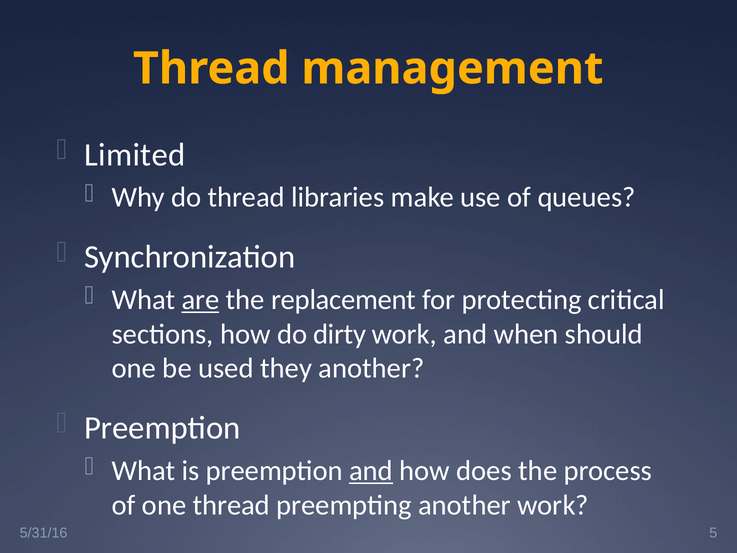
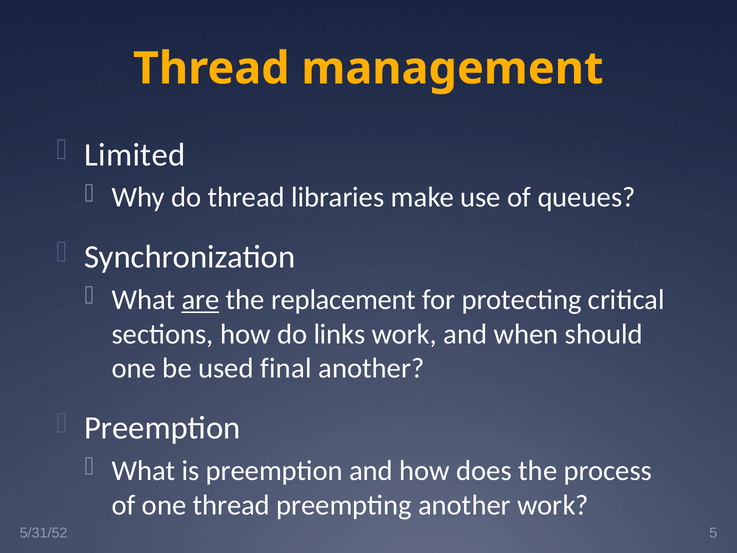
dirty: dirty -> links (339, 334)
they: they -> final (286, 368)
and underline: present -> none (371, 471)
5/31/16: 5/31/16 -> 5/31/52 (44, 533)
